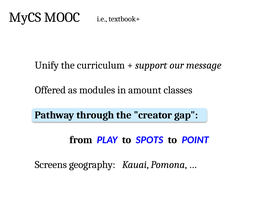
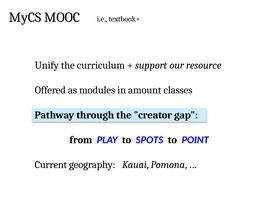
message: message -> resource (204, 65)
Screens: Screens -> Current (51, 165)
